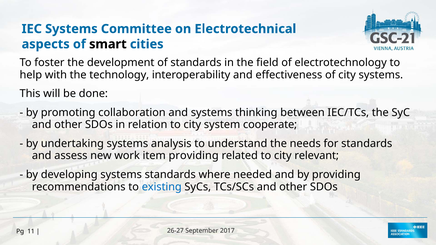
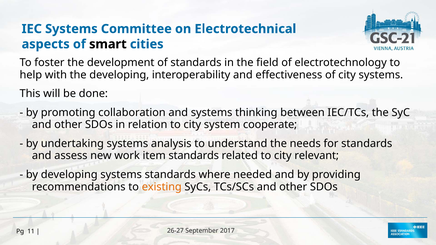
the technology: technology -> developing (119, 75)
item providing: providing -> standards (194, 156)
existing colour: blue -> orange (162, 187)
